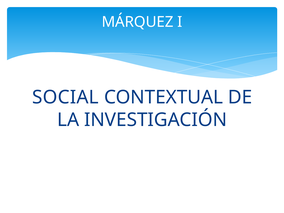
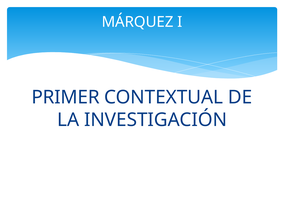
SOCIAL: SOCIAL -> PRIMER (66, 97)
